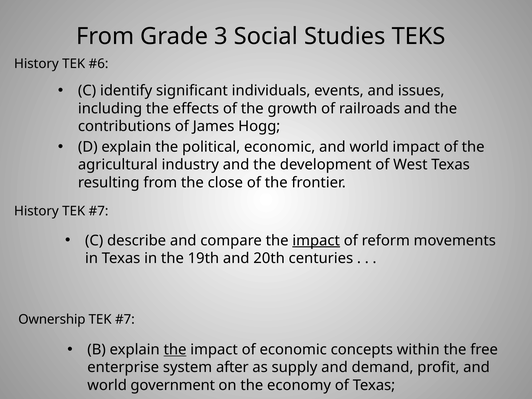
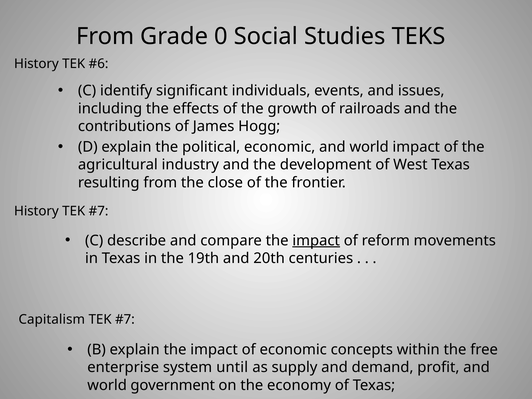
3: 3 -> 0 (221, 36)
Ownership: Ownership -> Capitalism (52, 319)
the underline: present -> none (175, 350)
after: after -> until (232, 367)
